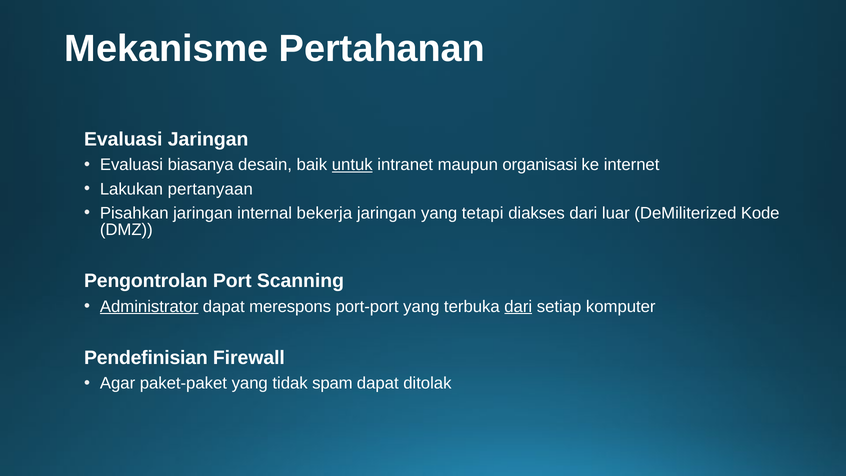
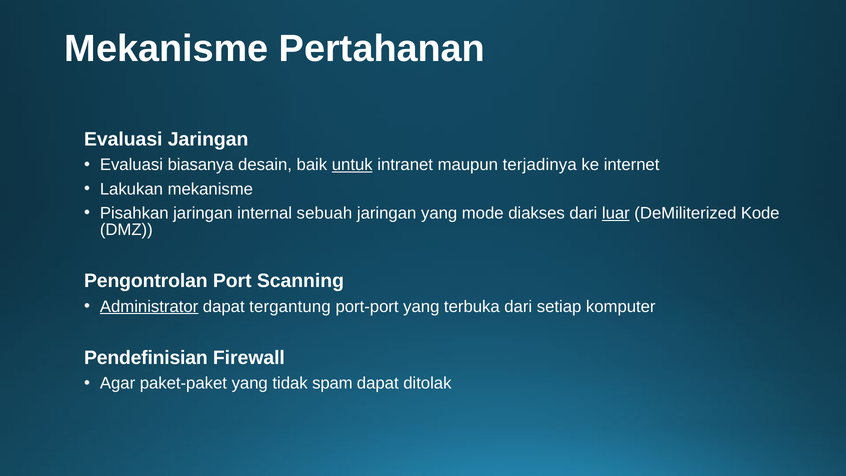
organisasi: organisasi -> terjadinya (540, 165)
Lakukan pertanyaan: pertanyaan -> mekanisme (210, 189)
bekerja: bekerja -> sebuah (324, 213)
tetapi: tetapi -> mode (483, 213)
luar underline: none -> present (616, 213)
merespons: merespons -> tergantung (290, 306)
dari underline: present -> none (518, 306)
